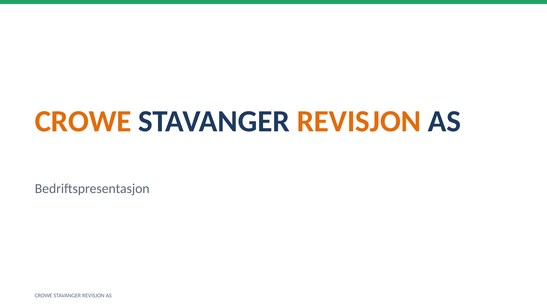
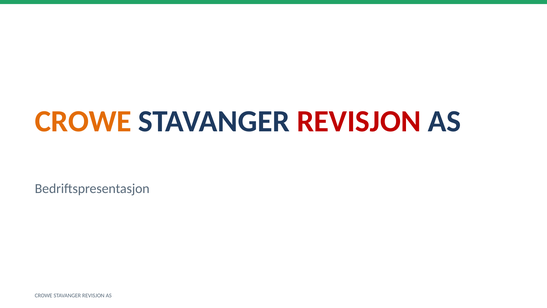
REVISJON colour: orange -> red (359, 121)
